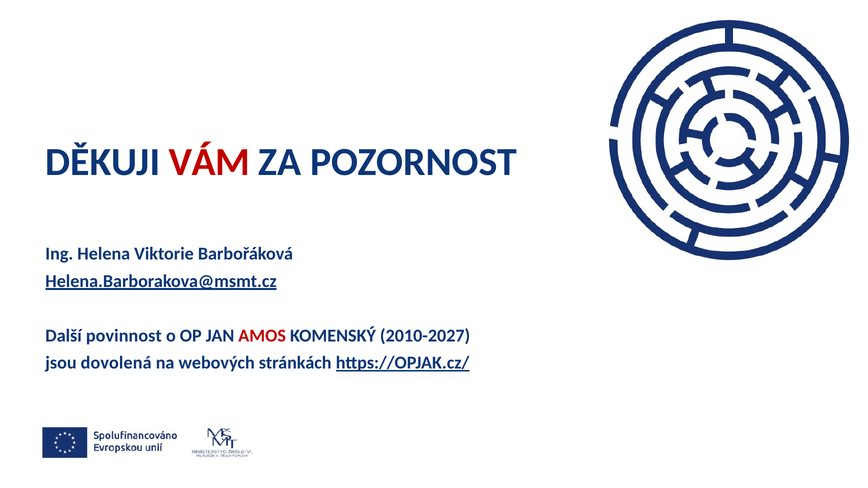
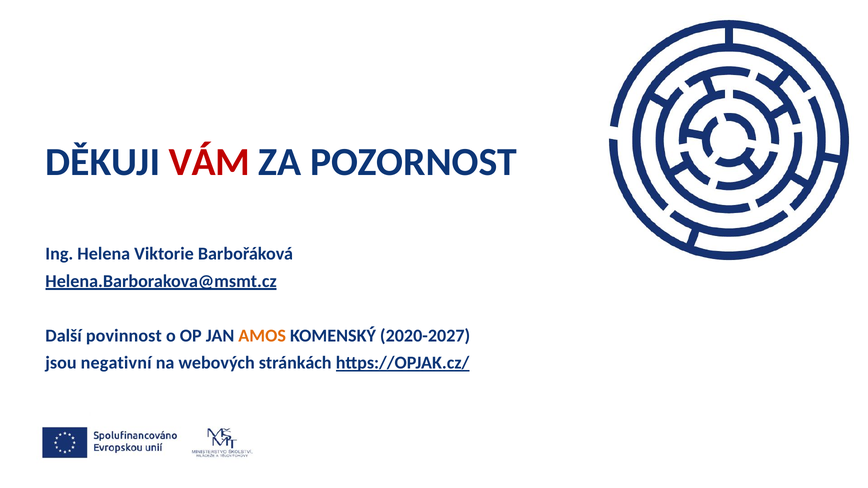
AMOS colour: red -> orange (262, 336)
2010-2027: 2010-2027 -> 2020-2027 (425, 336)
dovolená: dovolená -> negativní (116, 363)
